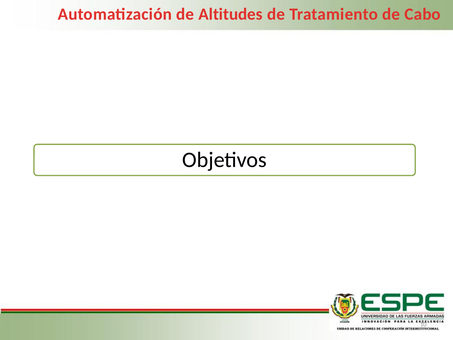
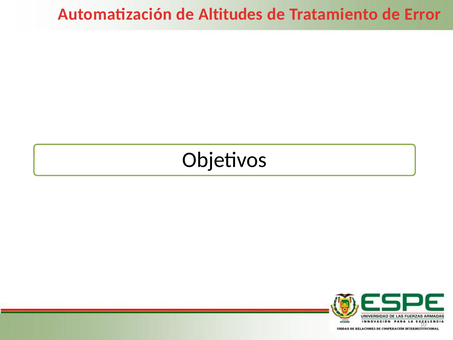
Cabo: Cabo -> Error (423, 14)
